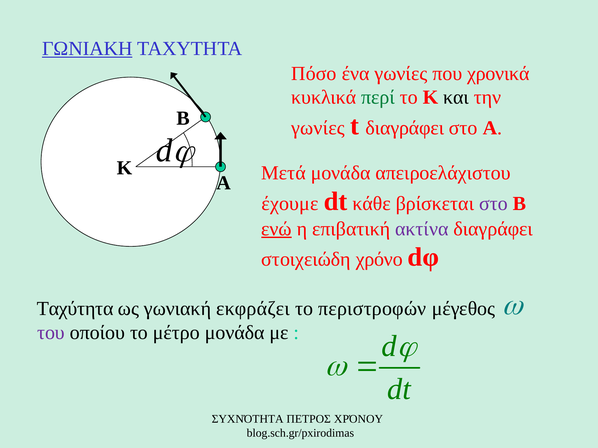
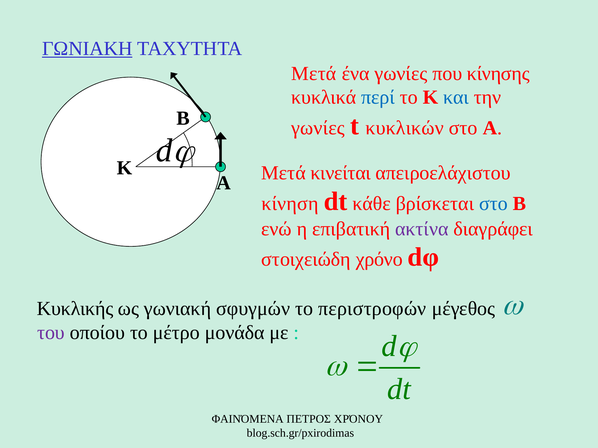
Πόσο: Πόσο -> Μετά (314, 74)
χρονικά: χρονικά -> κίνησης (498, 74)
περί colour: green -> blue (378, 98)
και colour: black -> blue (456, 98)
t διαγράφει: διαγράφει -> κυκλικών (405, 128)
Μετά μονάδα: μονάδα -> κινείται (341, 173)
έχουμε: έχουμε -> κίνηση (290, 204)
στο colour: purple -> blue (493, 204)
ενώ underline: present -> none (277, 229)
Ταχύτητα: Ταχύτητα -> Κυκλικής (75, 309)
εκφράζει: εκφράζει -> σφυγμών (253, 309)
ΣΥΧΝΌΤΗΤΑ: ΣΥΧΝΌΤΗΤΑ -> ΦΑΙΝΌΜΕΝΑ (248, 419)
